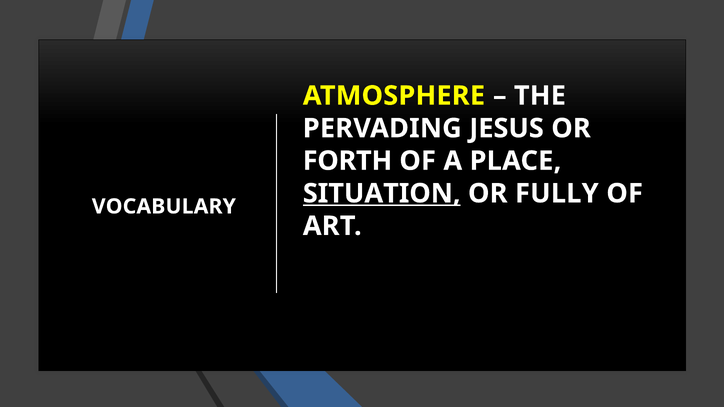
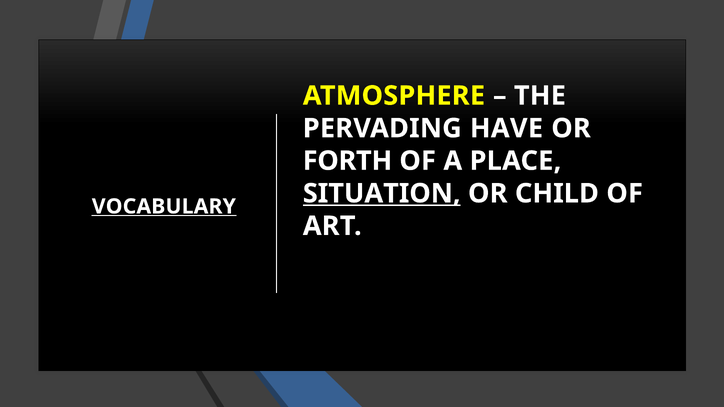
JESUS: JESUS -> HAVE (506, 128)
FULLY: FULLY -> CHILD (557, 194)
VOCABULARY underline: none -> present (164, 207)
